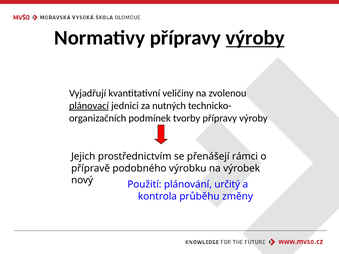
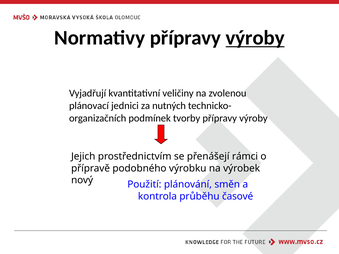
plánovací underline: present -> none (89, 106)
určitý: určitý -> směn (227, 185)
změny: změny -> časové (238, 197)
